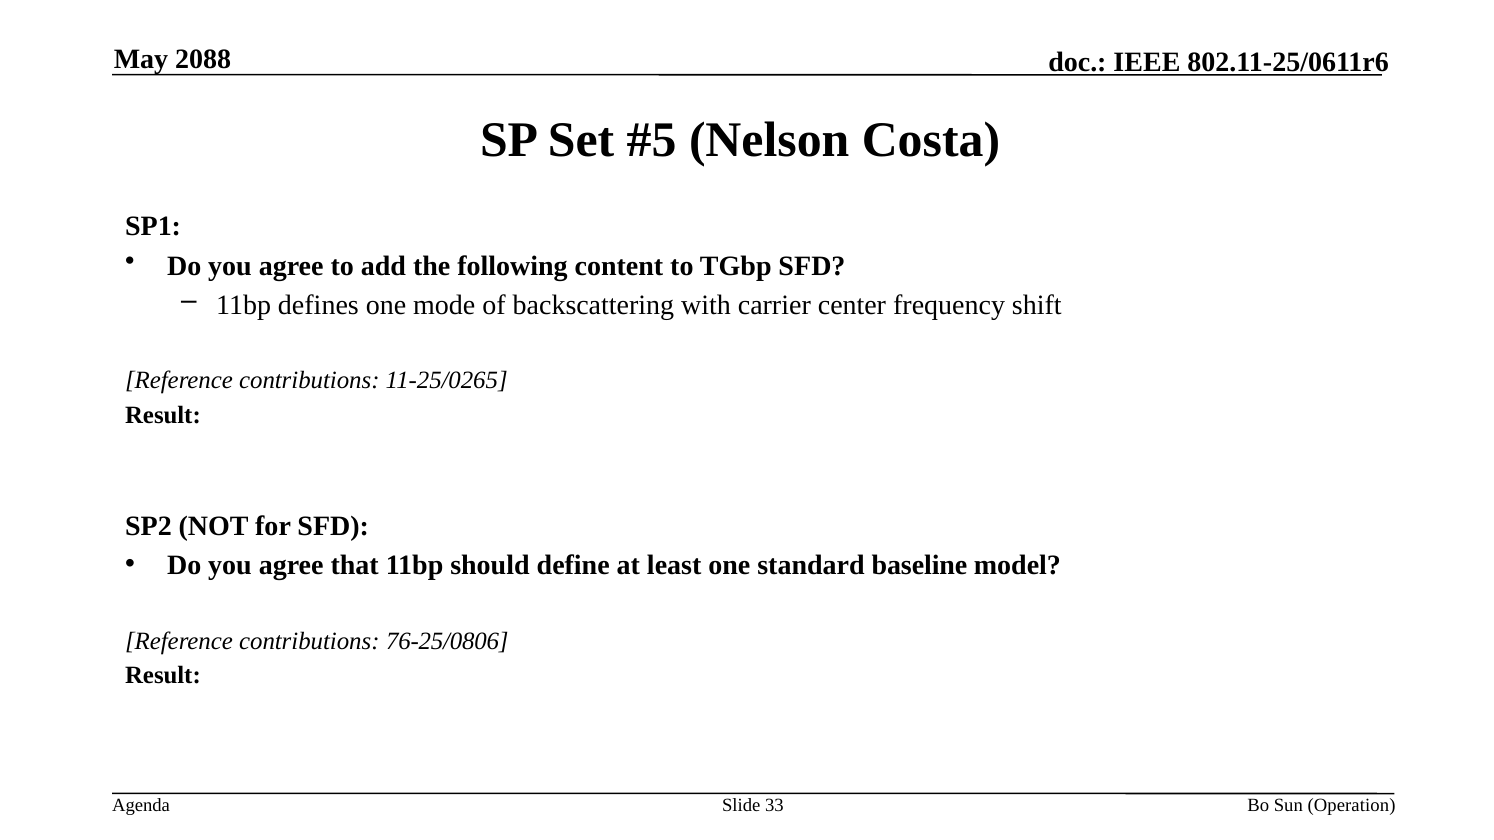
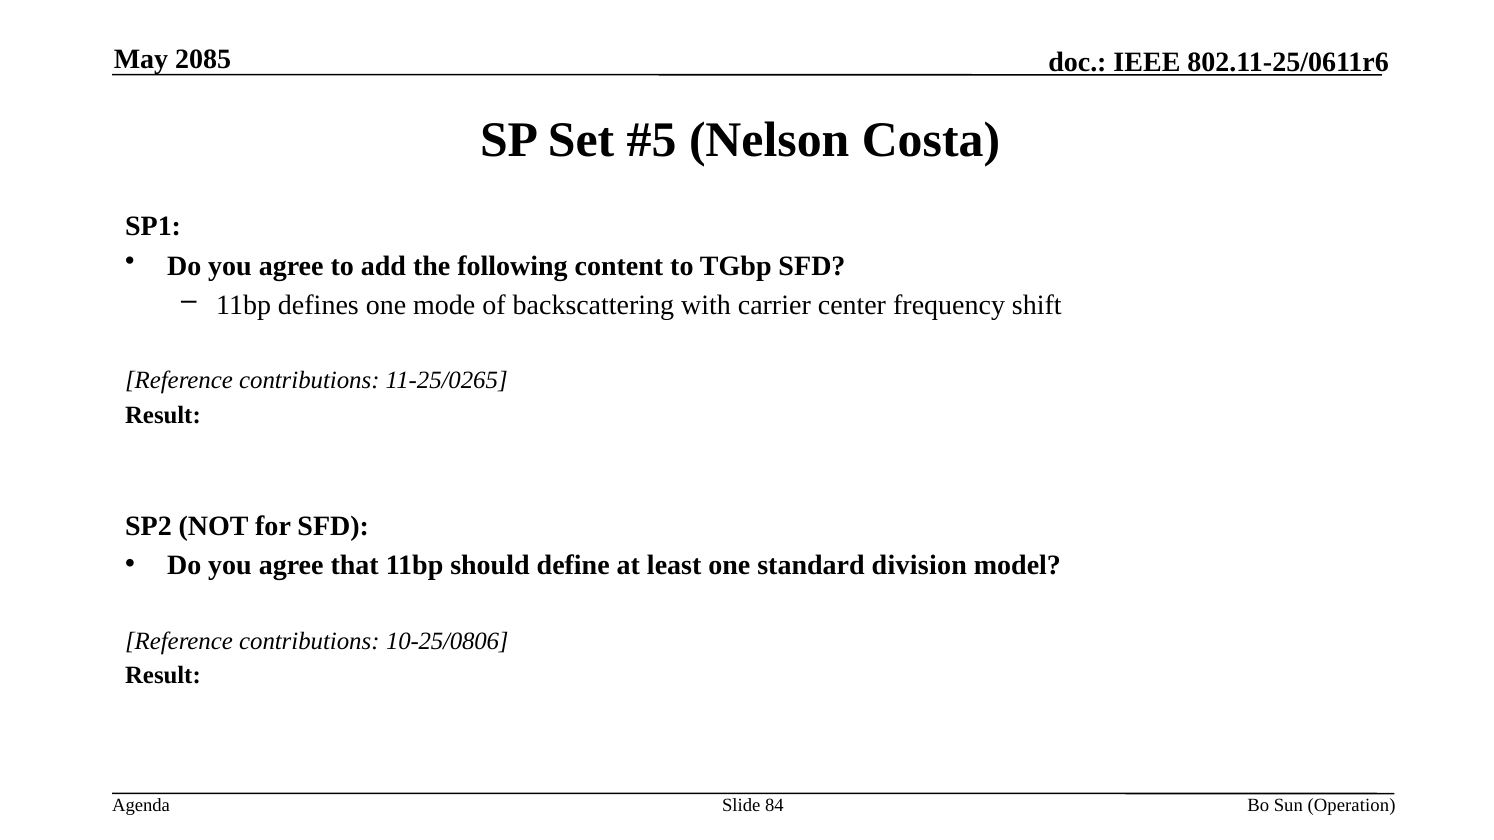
2088: 2088 -> 2085 (203, 59)
baseline: baseline -> division (919, 565)
76-25/0806: 76-25/0806 -> 10-25/0806 (447, 641)
33: 33 -> 84 (774, 806)
